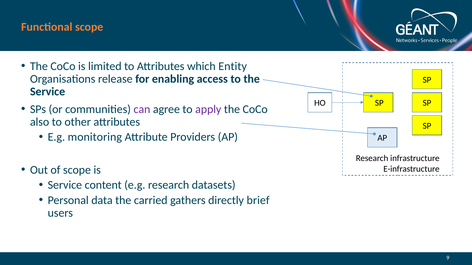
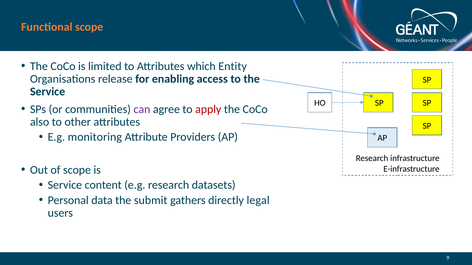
apply colour: purple -> red (208, 109)
carried: carried -> submit (151, 201)
brief: brief -> legal (258, 201)
